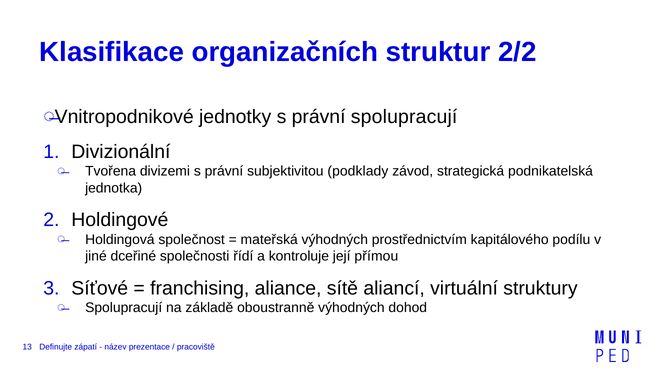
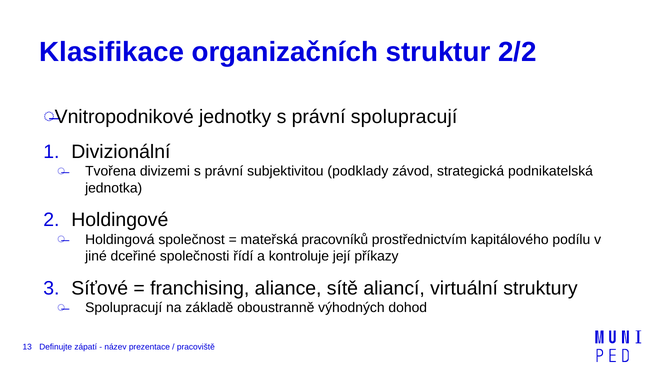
mateřská výhodných: výhodných -> pracovníků (335, 240)
přímou: přímou -> příkazy (376, 257)
